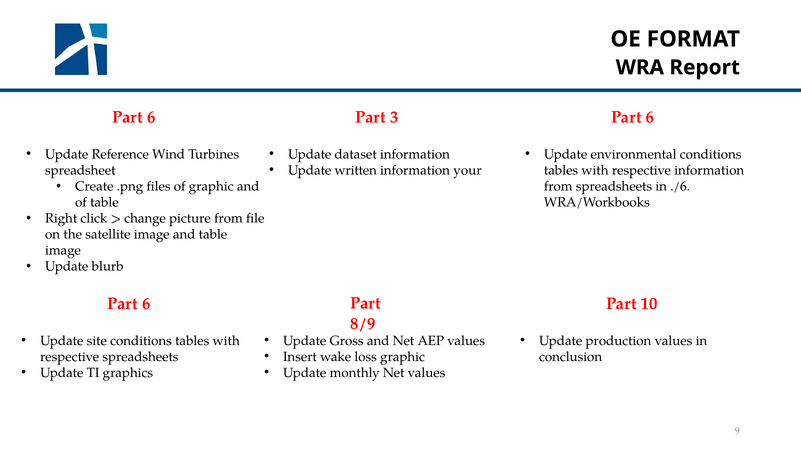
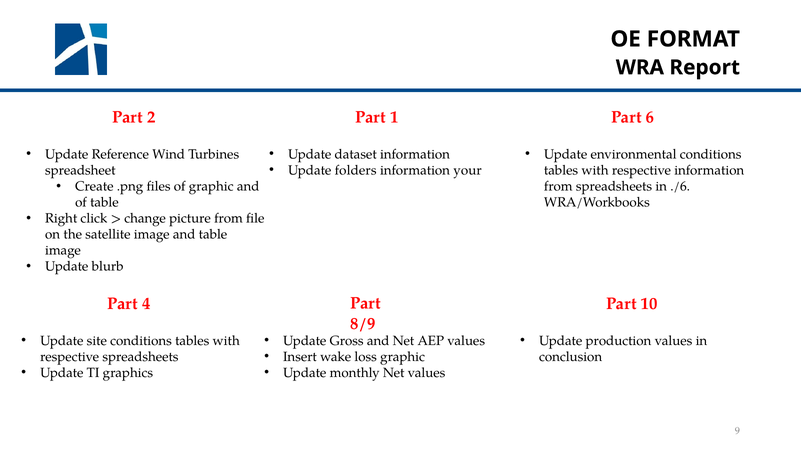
6: 6 -> 2 (151, 117)
3: 3 -> 1 (394, 117)
written: written -> folders (356, 170)
6: 6 -> 4 (146, 303)
